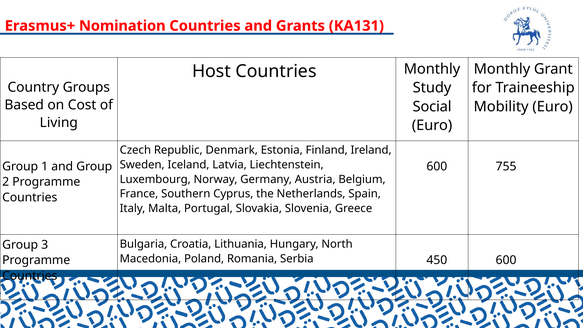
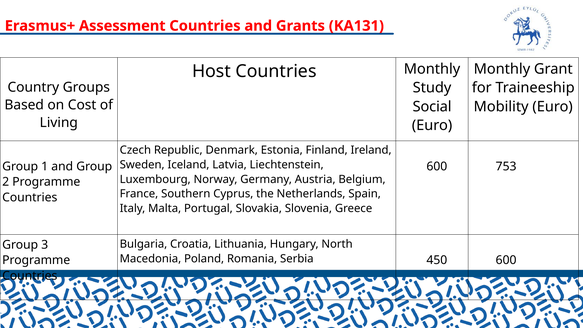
Nomination: Nomination -> Assessment (122, 26)
755: 755 -> 753 (506, 166)
